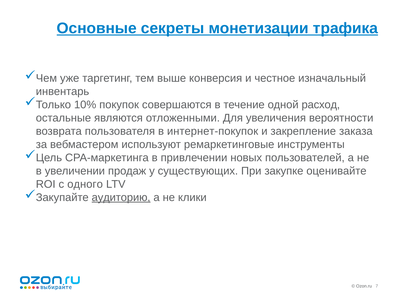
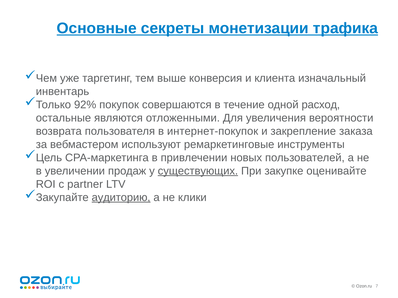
честное: честное -> клиента (275, 78)
10%: 10% -> 92% (85, 105)
существующих underline: none -> present (198, 171)
одного: одного -> partner (85, 184)
